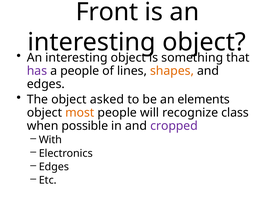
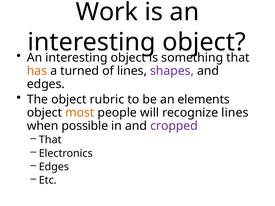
Front: Front -> Work (107, 12)
has colour: purple -> orange (37, 71)
a people: people -> turned (80, 71)
shapes colour: orange -> purple (172, 71)
asked: asked -> rubric (107, 100)
recognize class: class -> lines (235, 113)
With: With -> That (50, 140)
